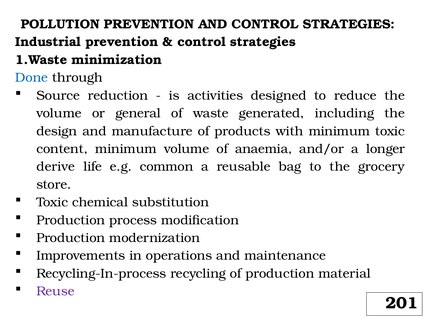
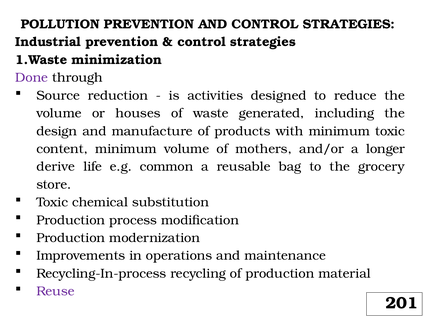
Done colour: blue -> purple (32, 78)
general: general -> houses (138, 113)
anaemia: anaemia -> mothers (264, 149)
